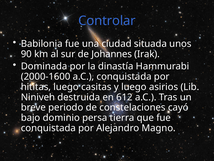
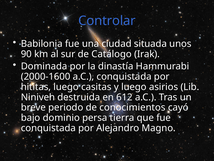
Johannes: Johannes -> Catálogo (112, 54)
constelaciones: constelaciones -> conocimientos (132, 107)
